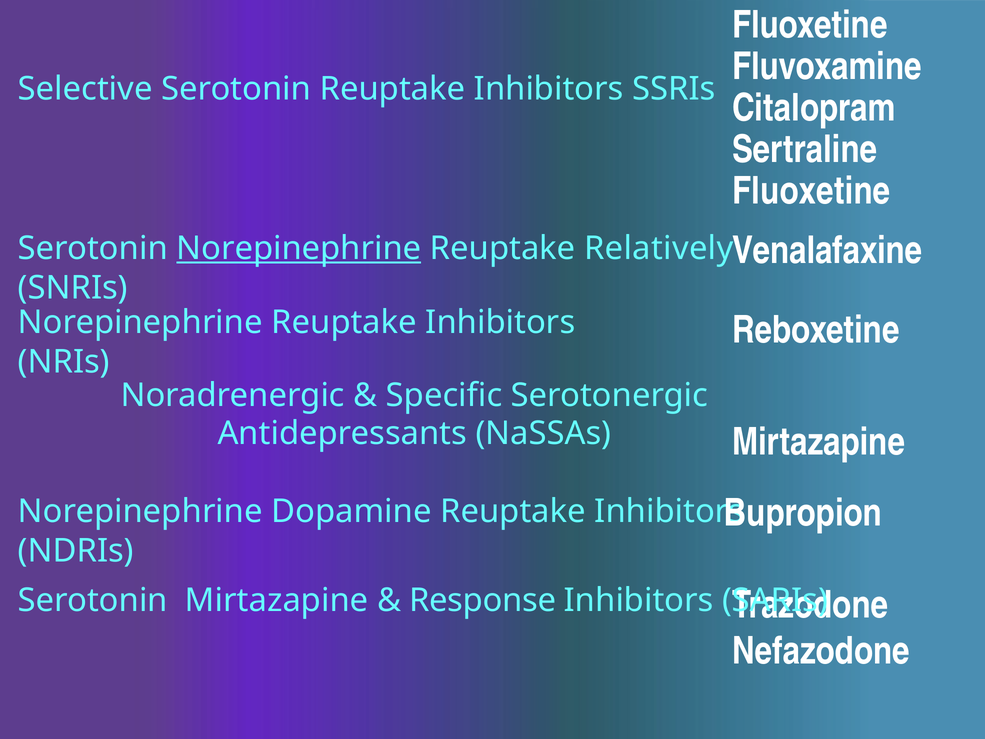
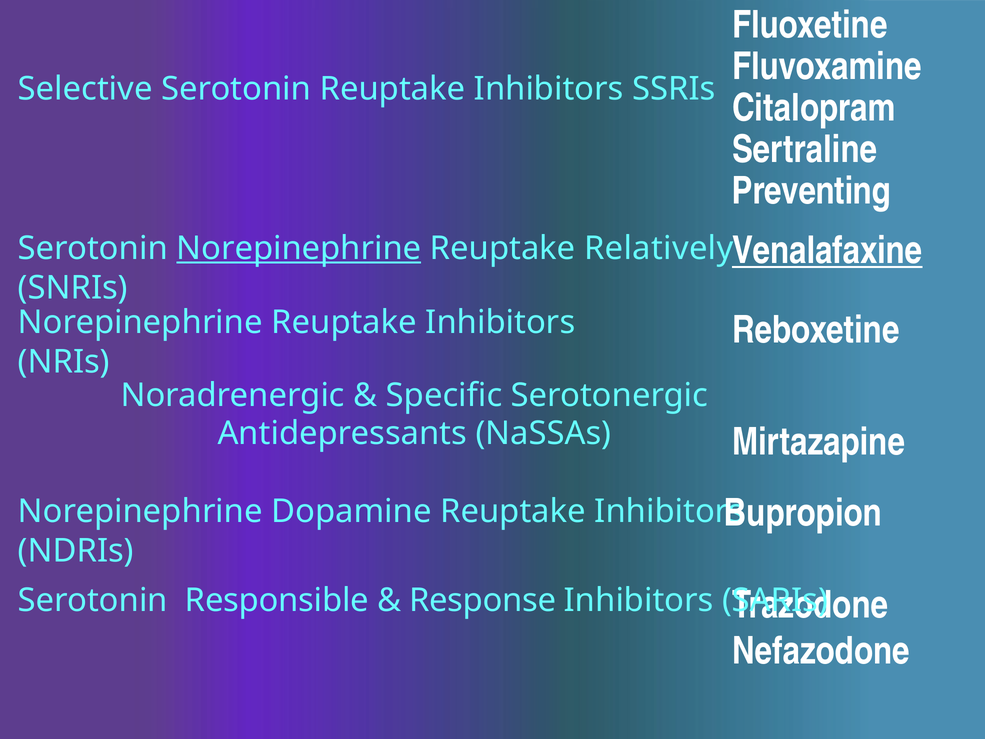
Fluoxetine: Fluoxetine -> Preventing (811, 191)
Venalafaxine underline: none -> present (827, 251)
Serotonin Mirtazapine: Mirtazapine -> Responsible (277, 600)
